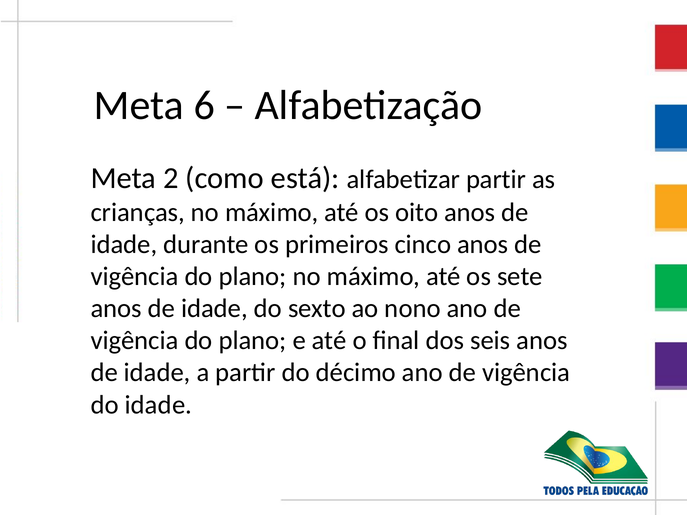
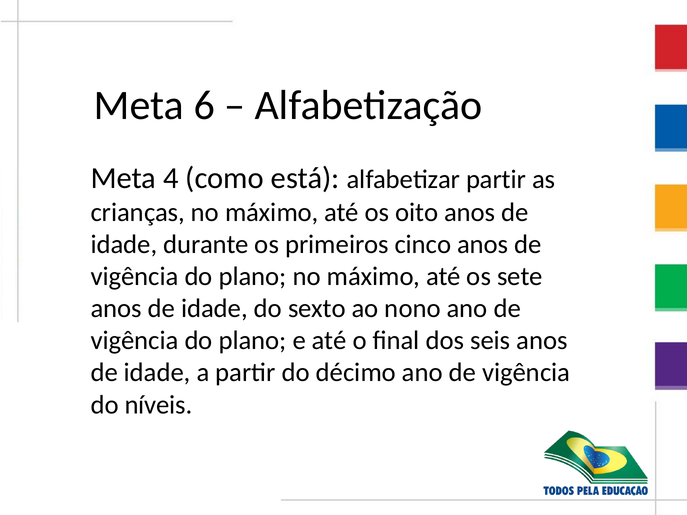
2: 2 -> 4 (171, 178)
do idade: idade -> níveis (158, 405)
